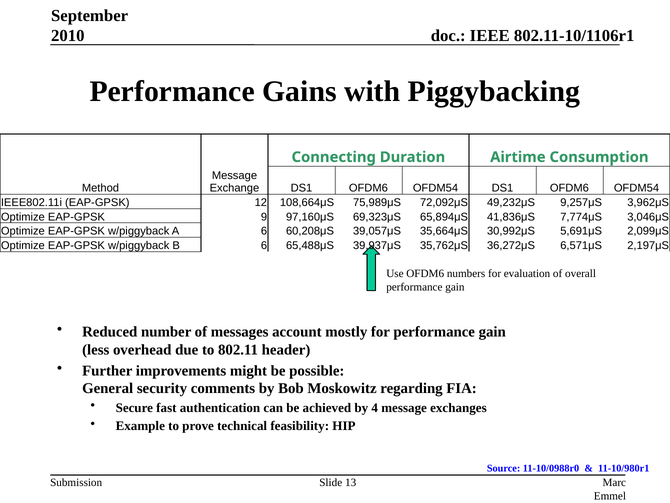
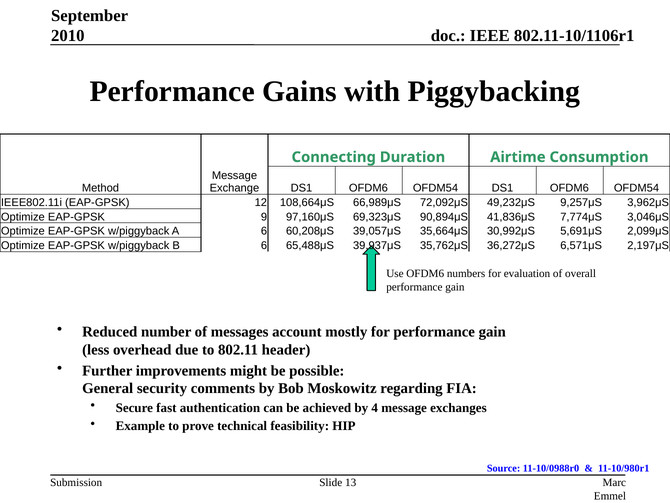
75,989μS: 75,989μS -> 66,989μS (377, 202)
65,894μS: 65,894μS -> 90,894μS (444, 217)
